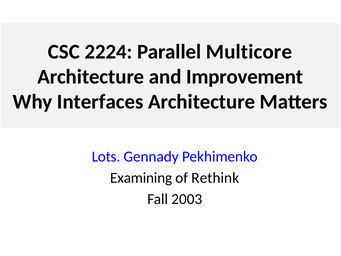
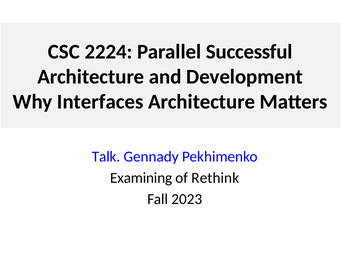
Multicore: Multicore -> Successful (249, 52)
Improvement: Improvement -> Development (245, 77)
Lots: Lots -> Talk (106, 156)
2003: 2003 -> 2023 (187, 199)
